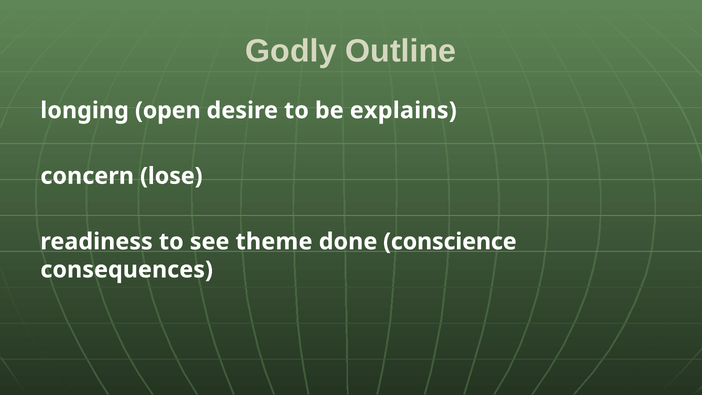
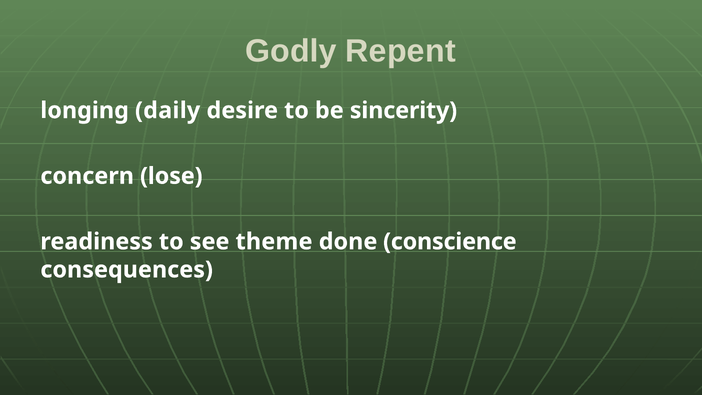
Outline: Outline -> Repent (401, 51)
open: open -> daily (168, 110)
explains: explains -> sincerity (403, 110)
